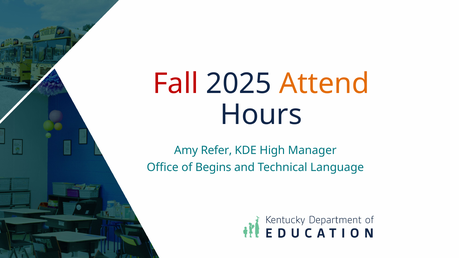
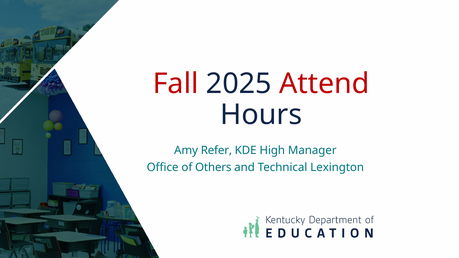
Attend colour: orange -> red (324, 84)
Begins: Begins -> Others (213, 168)
Language: Language -> Lexington (337, 168)
